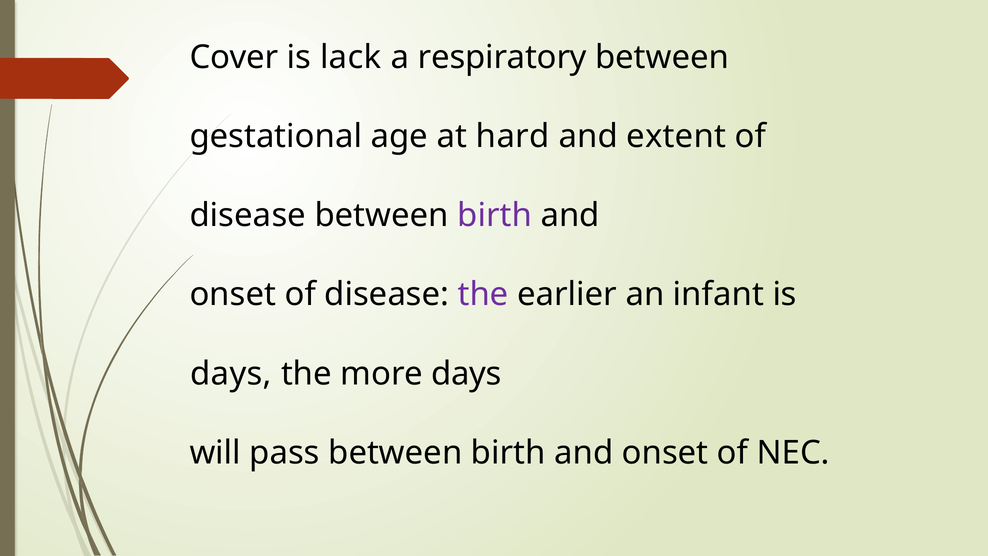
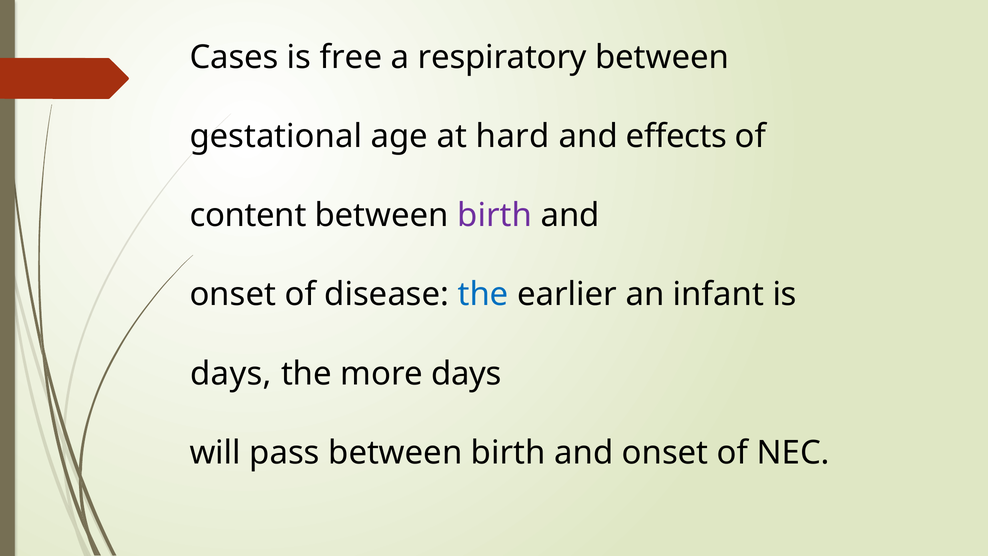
Cover: Cover -> Cases (234, 57)
lack: lack -> free (351, 57)
extent: extent -> effects (677, 136)
disease: disease -> content (248, 215)
the colour: purple -> blue (483, 294)
